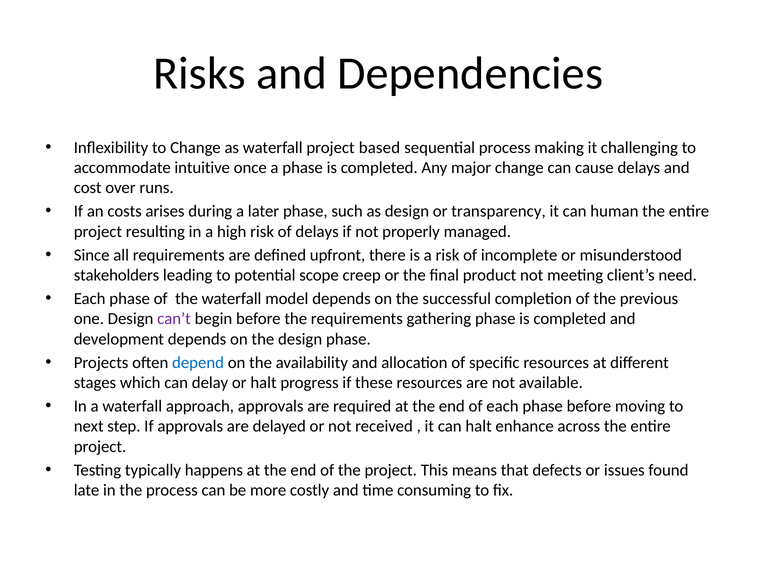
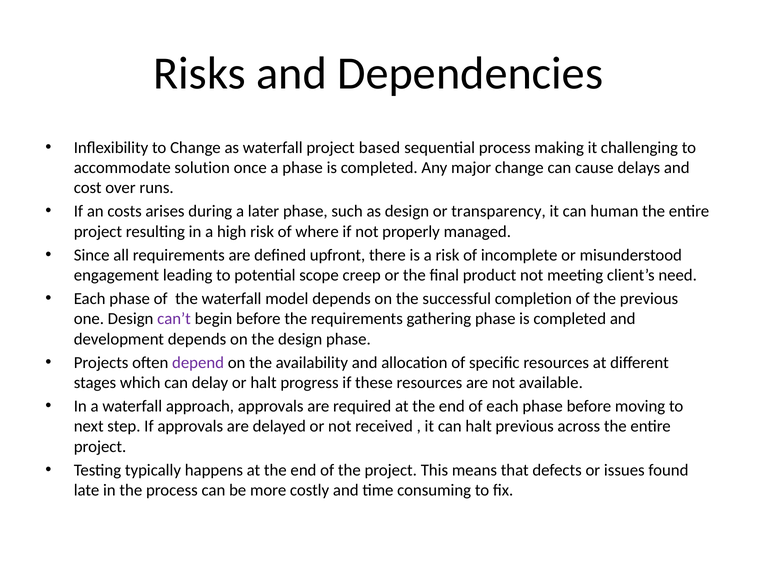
intuitive: intuitive -> solution (202, 168)
of delays: delays -> where (317, 231)
stakeholders: stakeholders -> engagement (116, 275)
depend colour: blue -> purple (198, 362)
halt enhance: enhance -> previous (525, 426)
